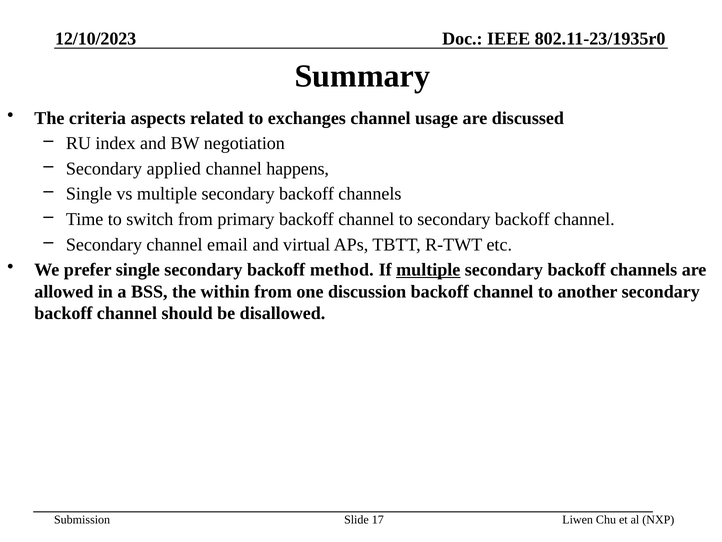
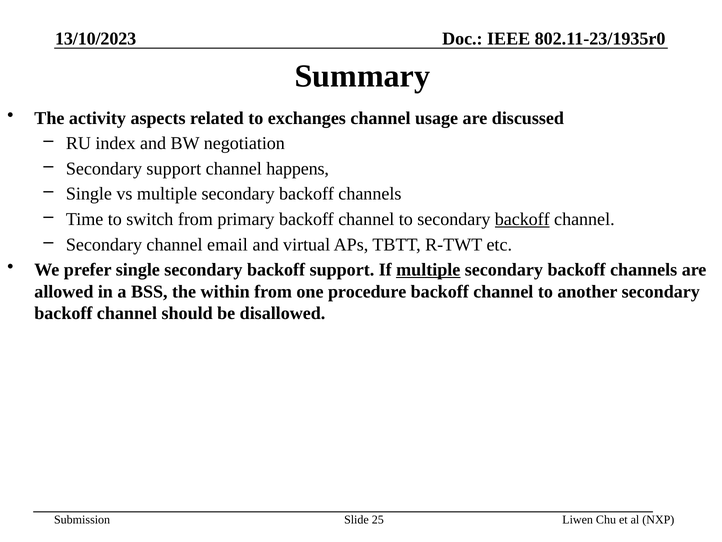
12/10/2023: 12/10/2023 -> 13/10/2023 (96, 39)
criteria: criteria -> activity (97, 118)
Secondary applied: applied -> support (174, 169)
backoff underline: none -> present (522, 219)
backoff method: method -> support (342, 270)
discussion: discussion -> procedure (367, 291)
17: 17 -> 25 (378, 519)
